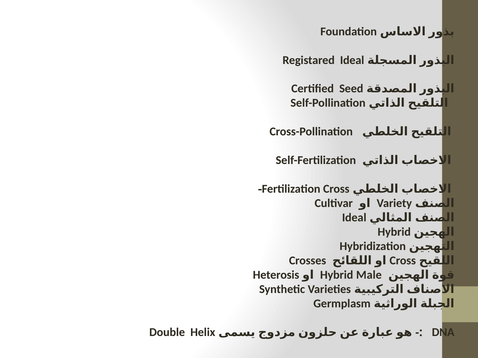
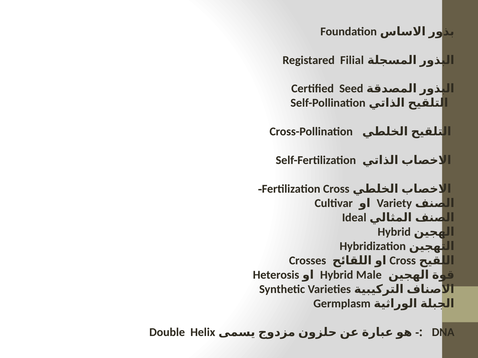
Registared Ideal: Ideal -> Filial (352, 60)
